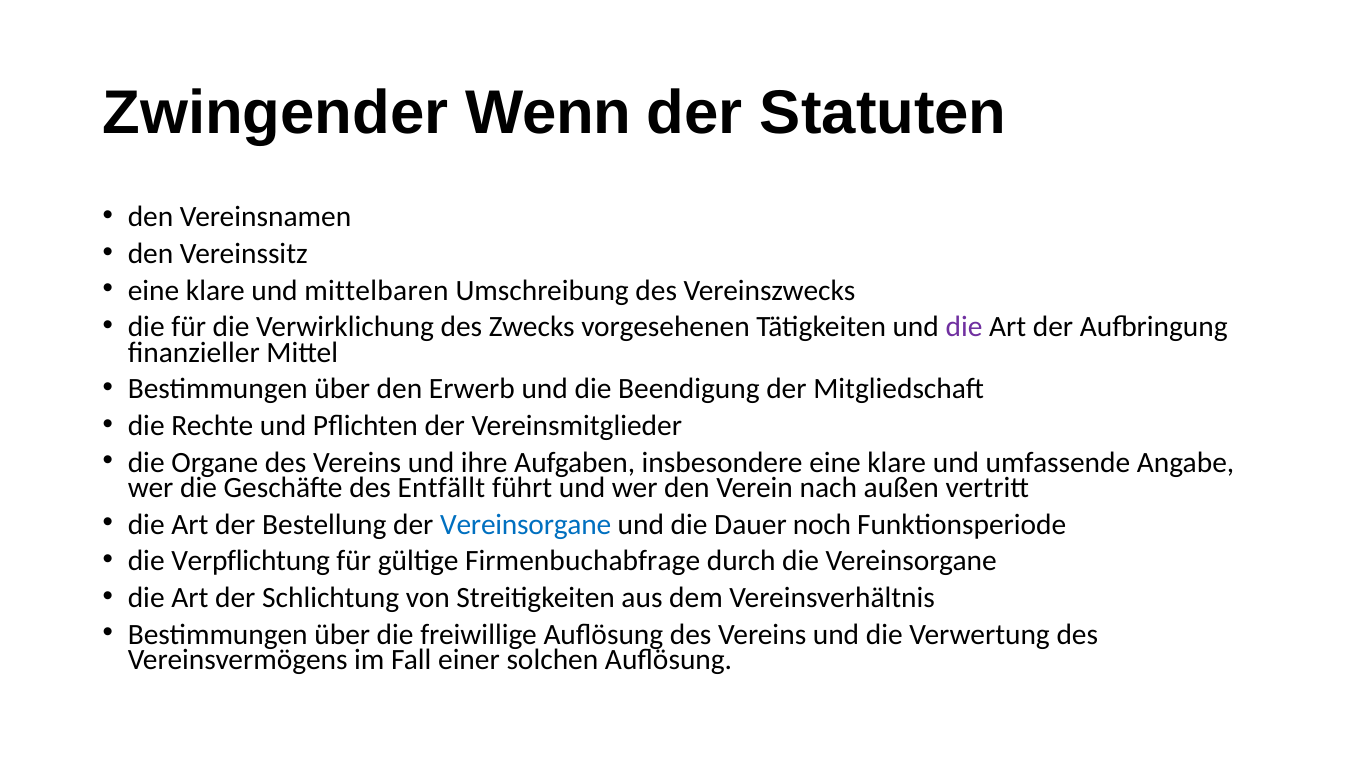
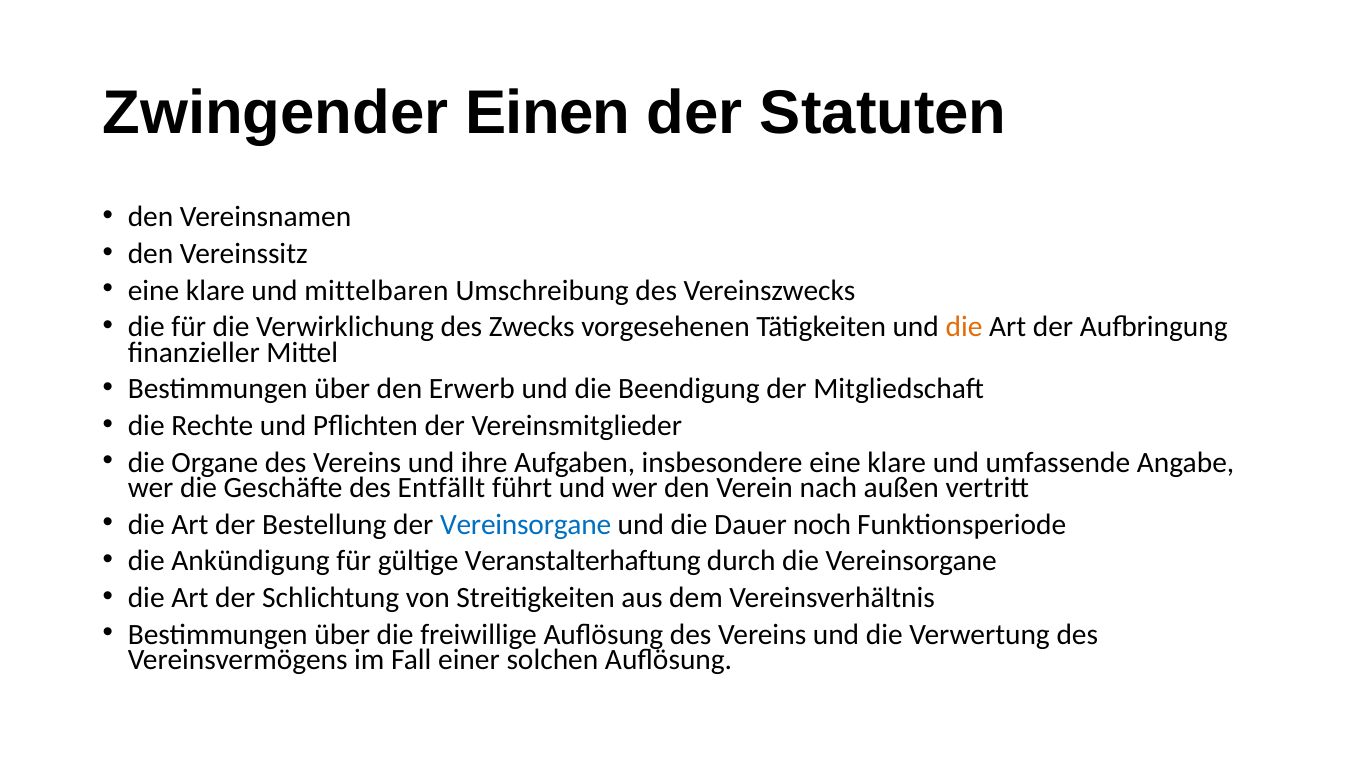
Wenn: Wenn -> Einen (548, 113)
die colour: purple -> orange (964, 327)
Verpflichtung: Verpflichtung -> Ankündigung (250, 561)
Firmenbuchabfrage: Firmenbuchabfrage -> Veranstalterhaftung (583, 561)
